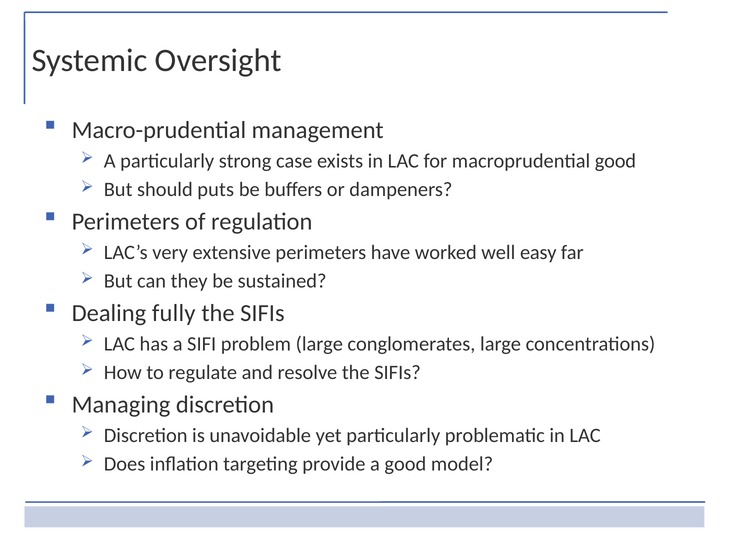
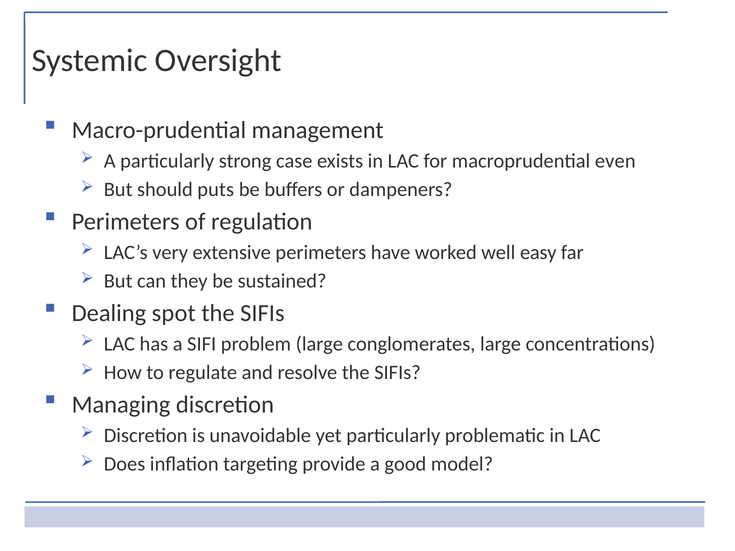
macroprudential good: good -> even (615, 161)
fully: fully -> spot (174, 313)
